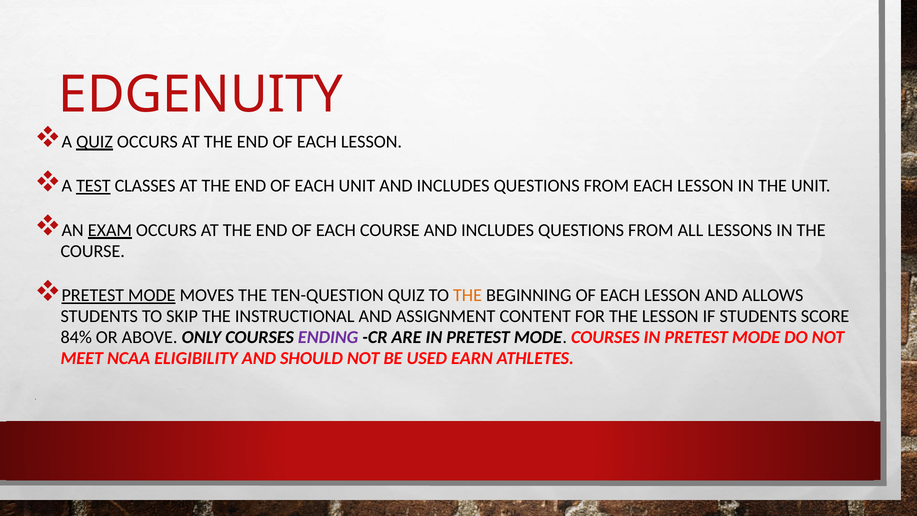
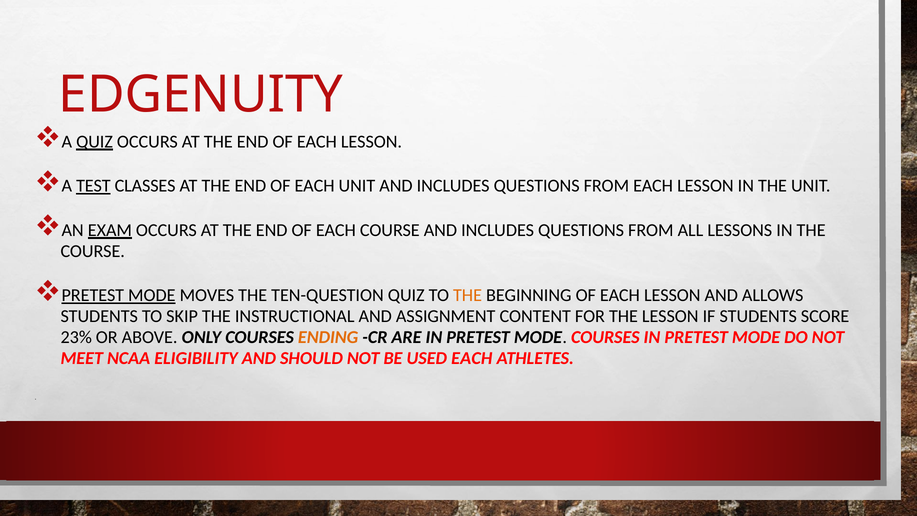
84%: 84% -> 23% (76, 337)
ENDING colour: purple -> orange (328, 337)
USED EARN: EARN -> EACH (472, 358)
